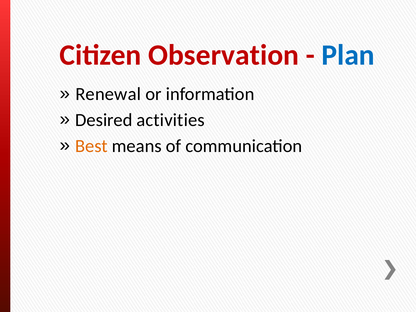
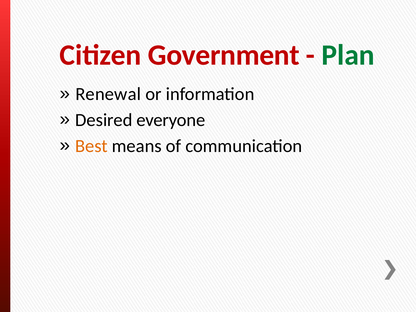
Observation: Observation -> Government (224, 55)
Plan colour: blue -> green (348, 55)
activities: activities -> everyone (171, 120)
